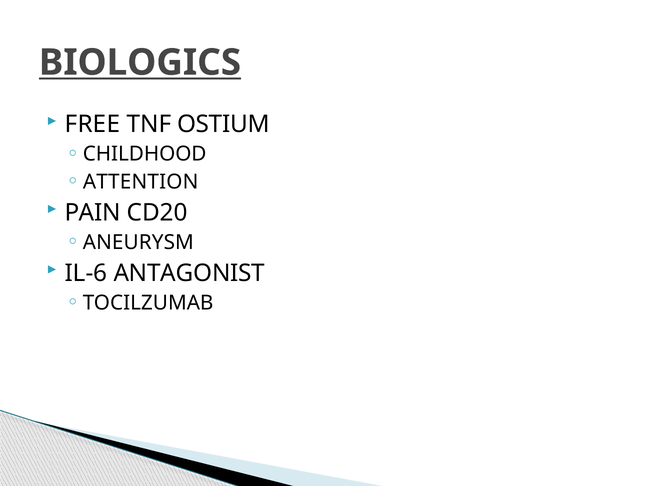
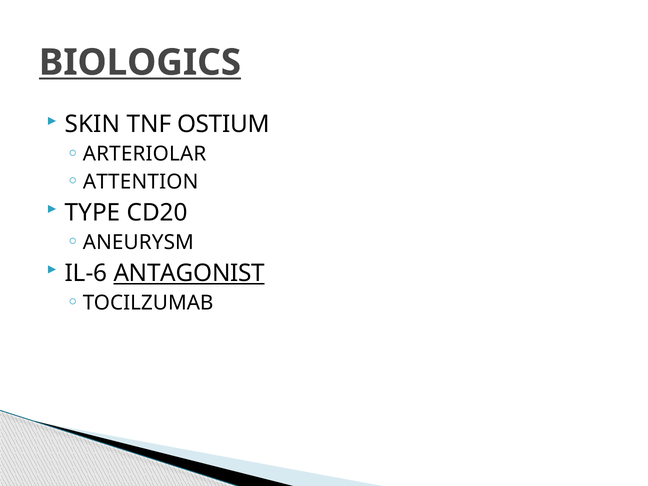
FREE: FREE -> SKIN (92, 124)
CHILDHOOD: CHILDHOOD -> ARTERIOLAR (145, 154)
PAIN: PAIN -> TYPE (93, 213)
ANTAGONIST underline: none -> present (189, 273)
